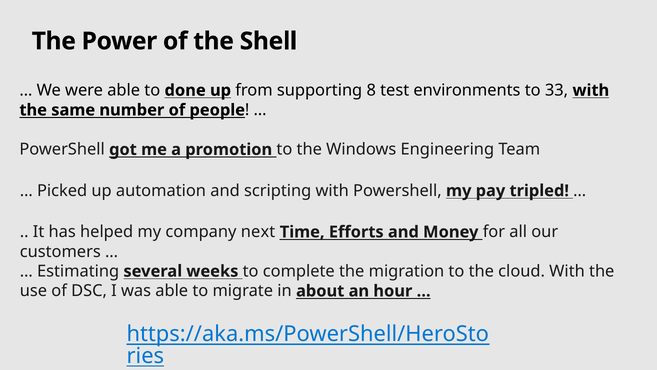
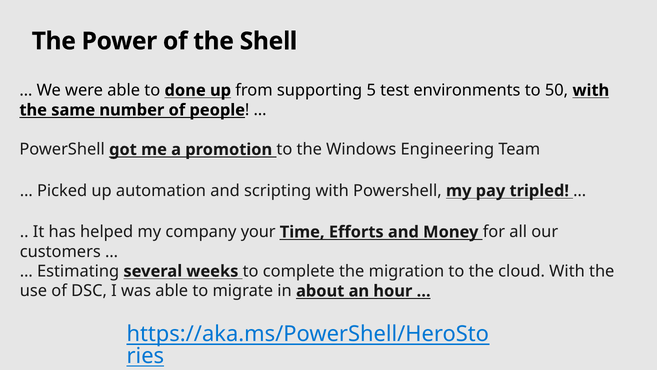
8: 8 -> 5 (371, 90)
33: 33 -> 50 (557, 90)
next: next -> your (258, 232)
